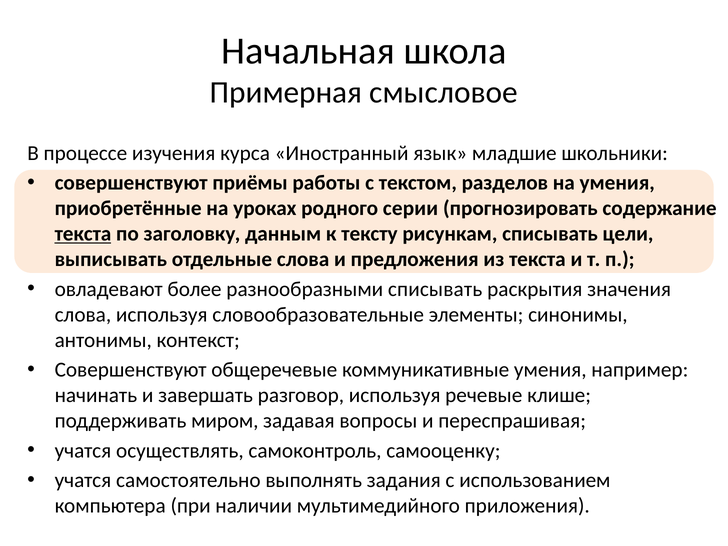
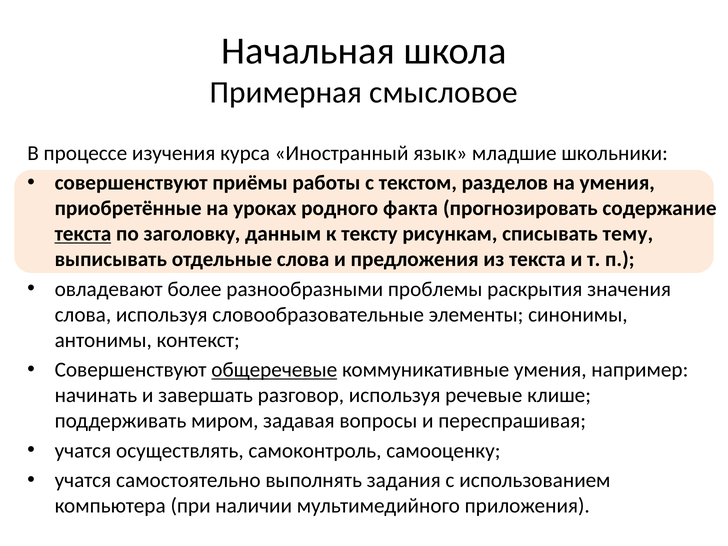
серии: серии -> факта (410, 208)
цели: цели -> тему (628, 234)
разнообразными списывать: списывать -> проблемы (435, 289)
общеречевые underline: none -> present (274, 370)
